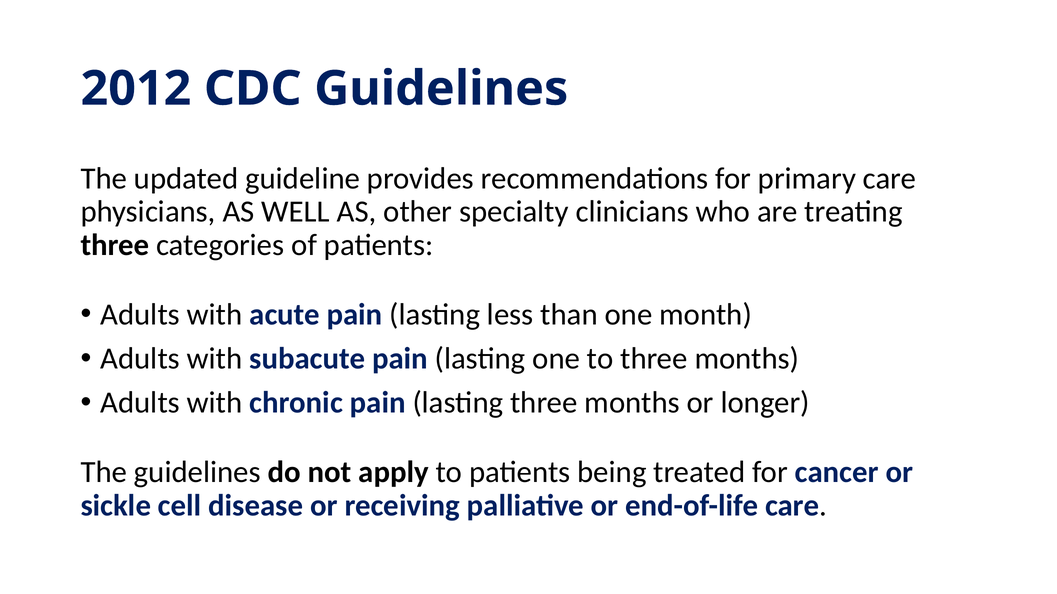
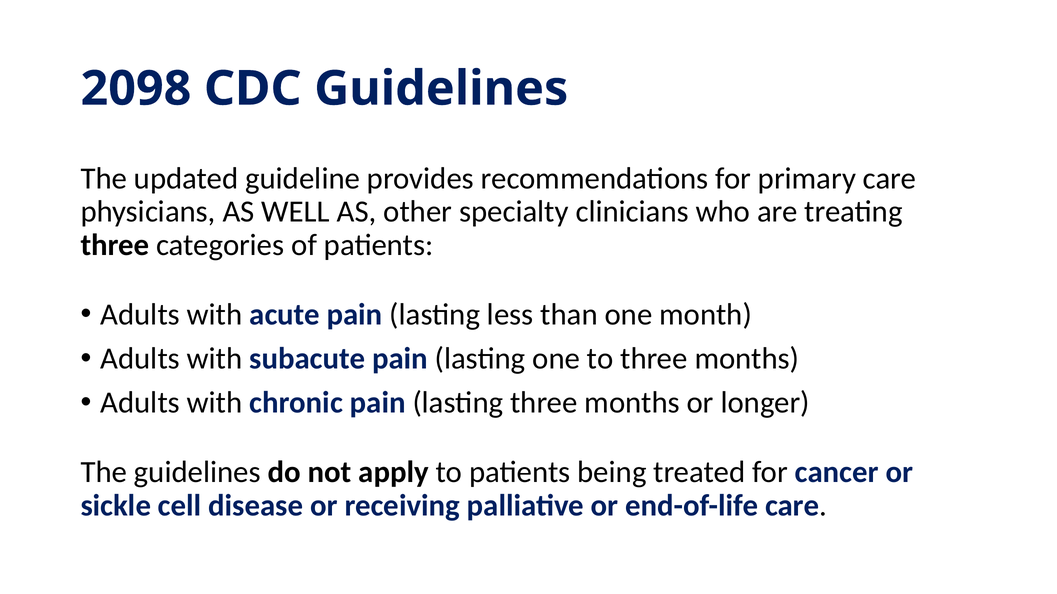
2012: 2012 -> 2098 (136, 89)
